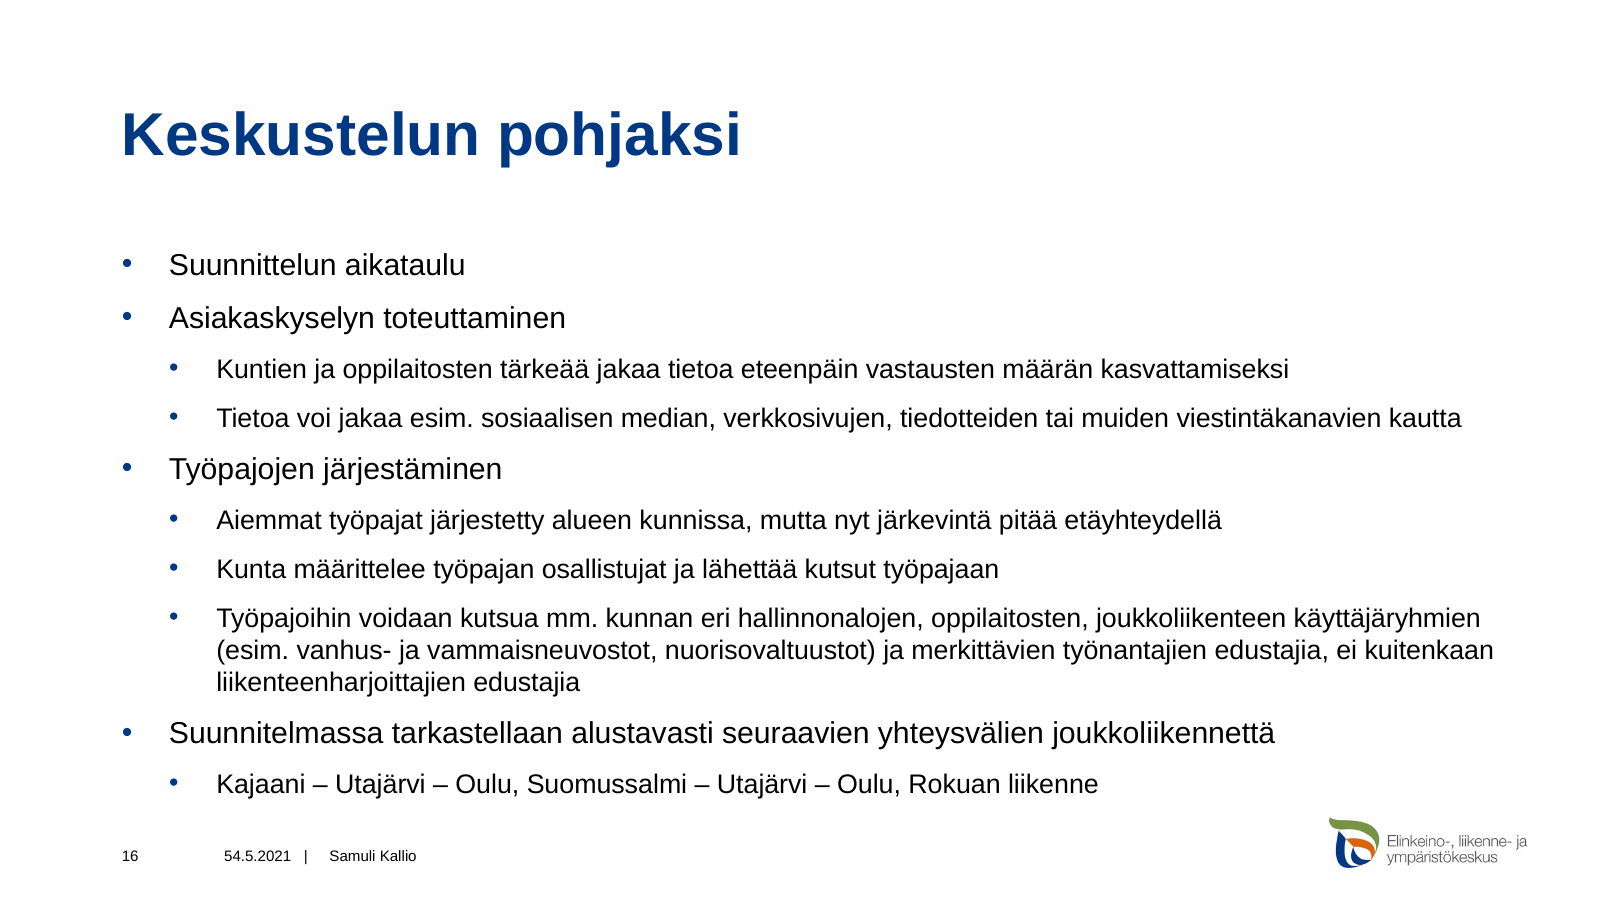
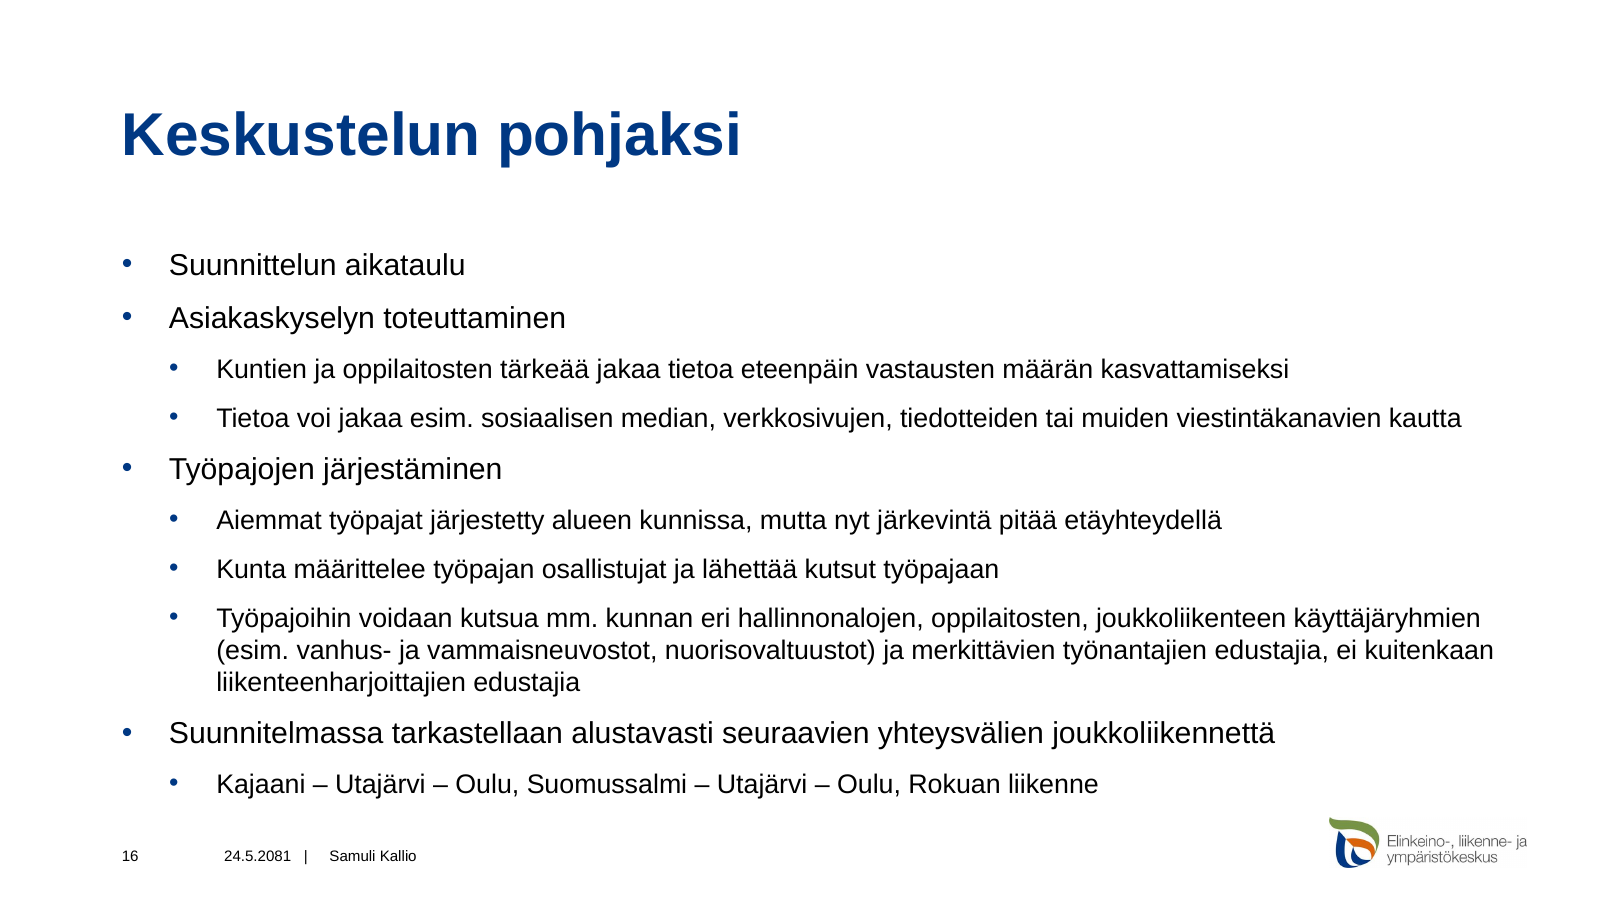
54.5.2021: 54.5.2021 -> 24.5.2081 (258, 856)
